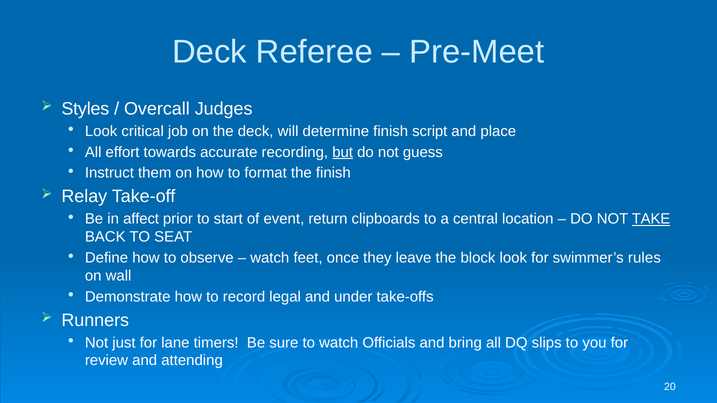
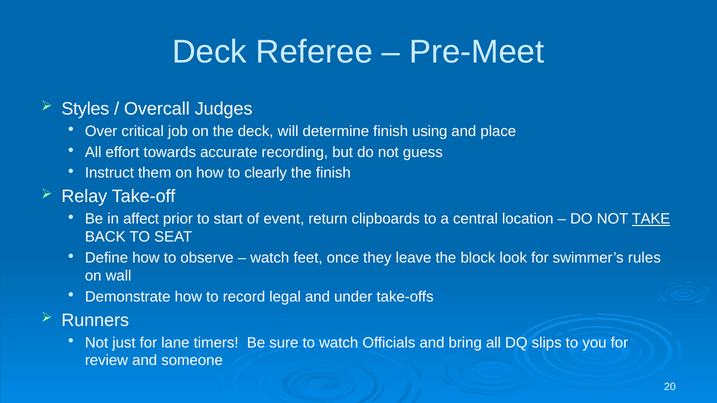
Look: Look -> Over (101, 131)
script: script -> using (430, 131)
but underline: present -> none (343, 152)
format: format -> clearly (266, 173)
attending: attending -> someone (192, 361)
